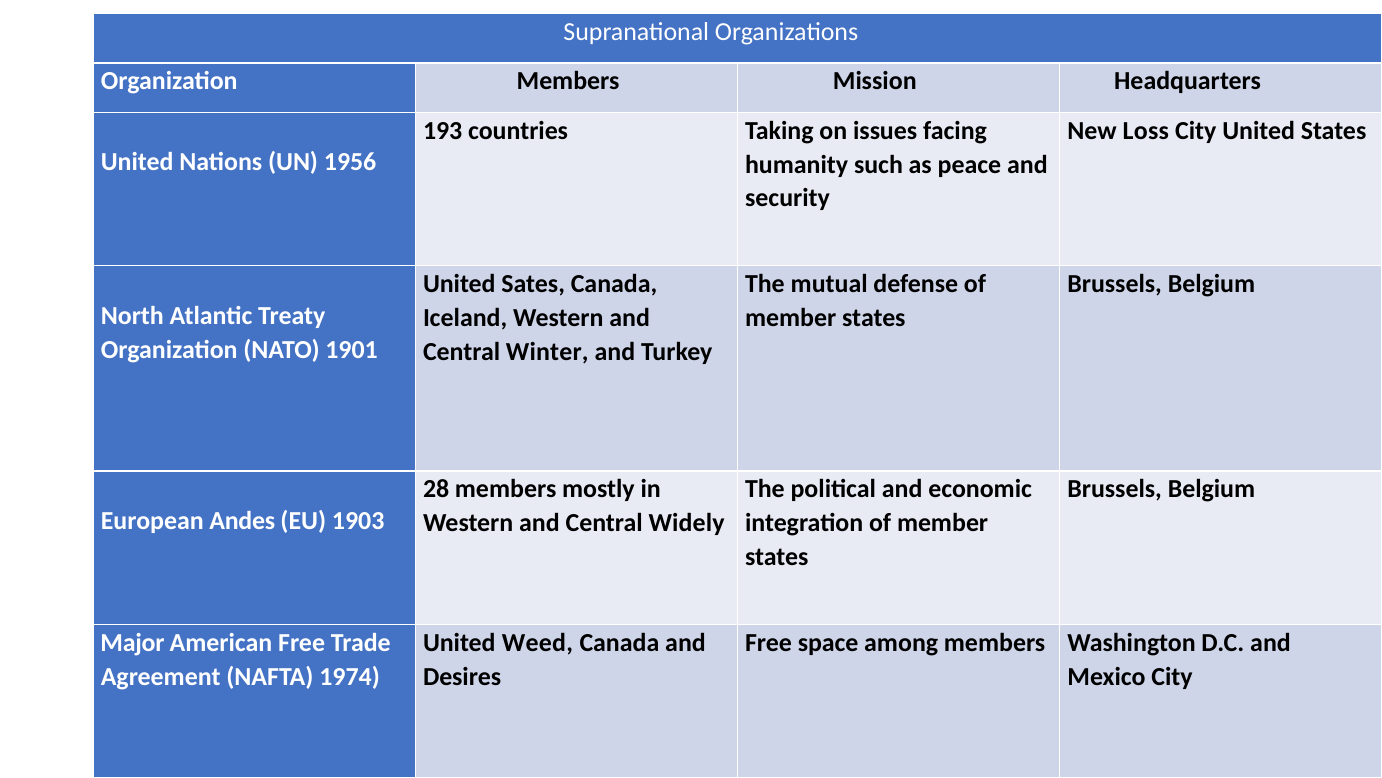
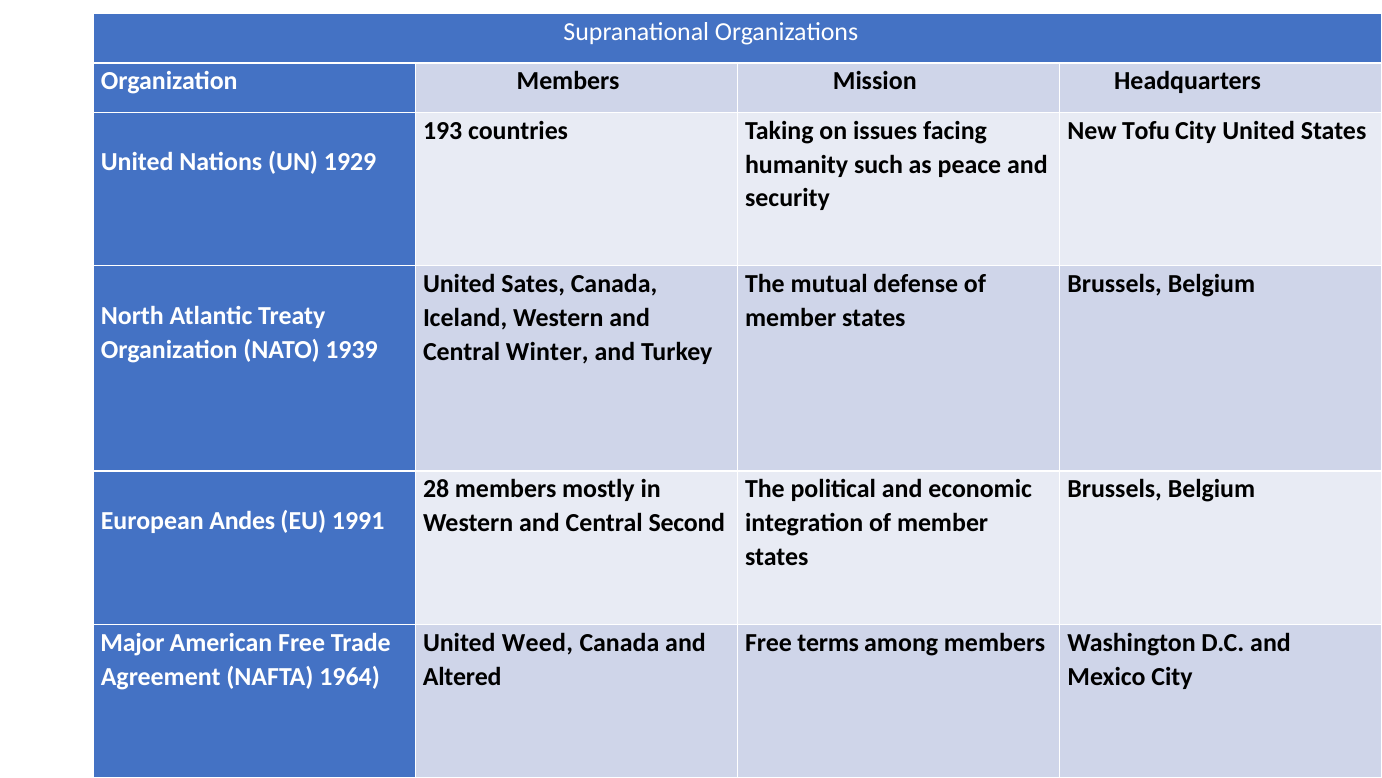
Loss: Loss -> Tofu (1146, 131)
1956: 1956 -> 1929 (350, 162)
1901: 1901 -> 1939 (352, 349)
1903: 1903 -> 1991 (358, 521)
Widely: Widely -> Second (687, 523)
space: space -> terms (828, 642)
1974: 1974 -> 1964 (350, 676)
Desires: Desires -> Altered (462, 676)
